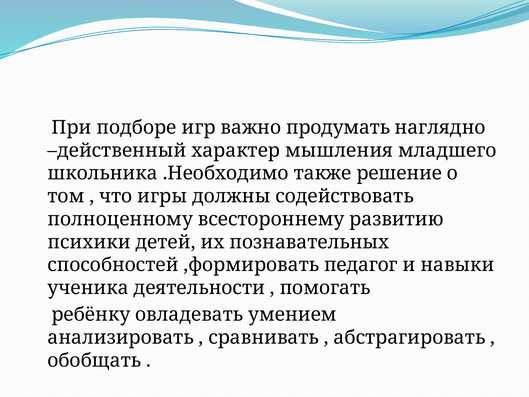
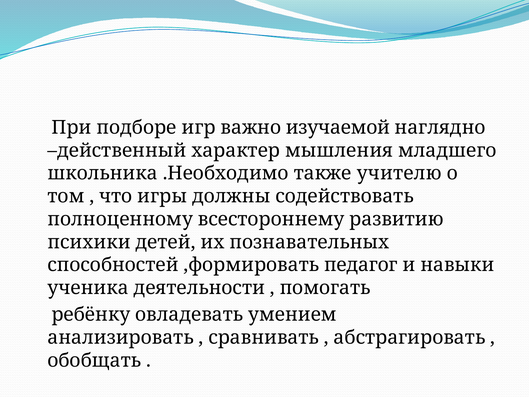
продумать: продумать -> изучаемой (338, 127)
решение: решение -> учителю (399, 173)
